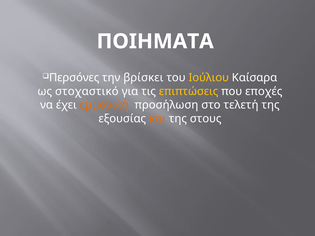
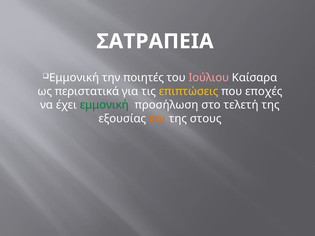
ΠΟΙΗΜΑΤΑ: ΠΟΙΗΜΑΤΑ -> ΣΑΤΡΑΠΕΙΑ (155, 41)
Περσόνες: Περσόνες -> Εμμονική (74, 78)
βρίσκει: βρίσκει -> ποιητές (143, 78)
Ιούλιου colour: yellow -> pink (209, 78)
στοχαστικό: στοχαστικό -> περιστατικά (87, 91)
εμμονική colour: orange -> green (104, 105)
